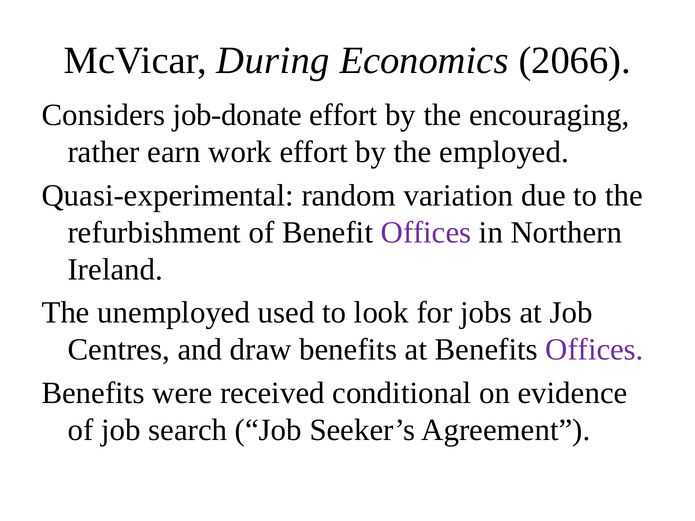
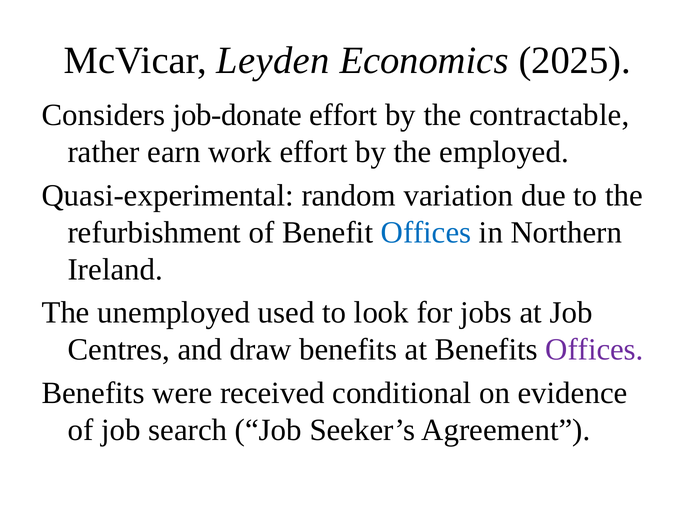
During: During -> Leyden (273, 60)
2066: 2066 -> 2025 (575, 60)
encouraging: encouraging -> contractable (549, 115)
Offices colour: purple -> blue (426, 233)
